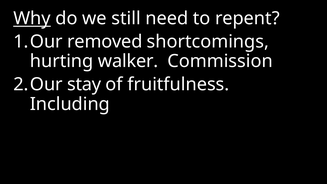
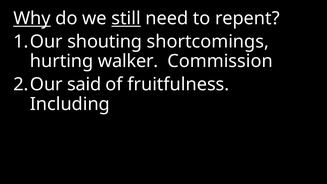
still underline: none -> present (126, 18)
removed: removed -> shouting (105, 42)
stay: stay -> said (84, 84)
